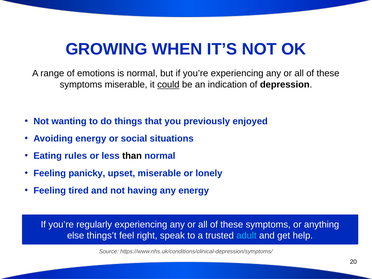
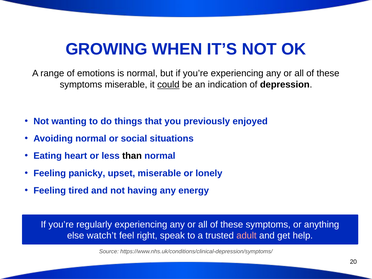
Avoiding energy: energy -> normal (91, 139)
rules: rules -> heart (76, 156)
things’t: things’t -> watch’t (102, 236)
adult colour: light blue -> pink (246, 236)
